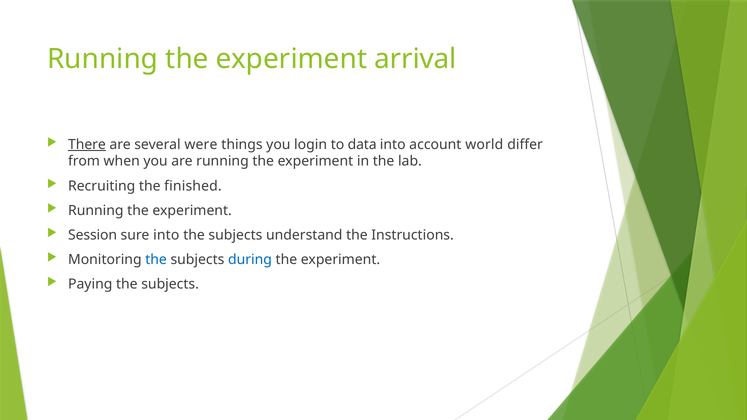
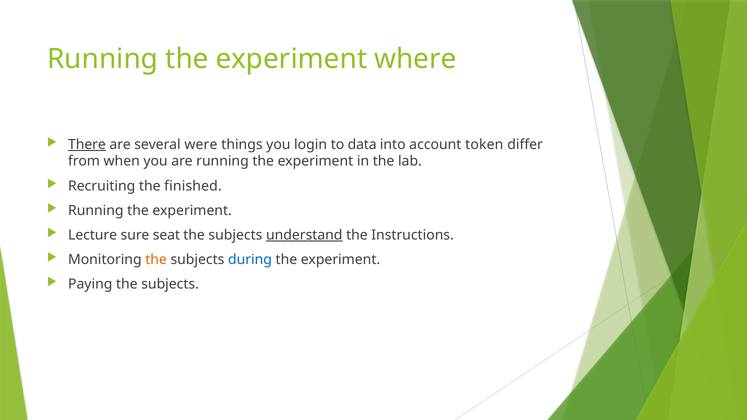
arrival: arrival -> where (415, 59)
world: world -> token (484, 145)
Session: Session -> Lecture (93, 235)
sure into: into -> seat (166, 235)
understand underline: none -> present (304, 235)
the colour: blue -> orange (156, 260)
